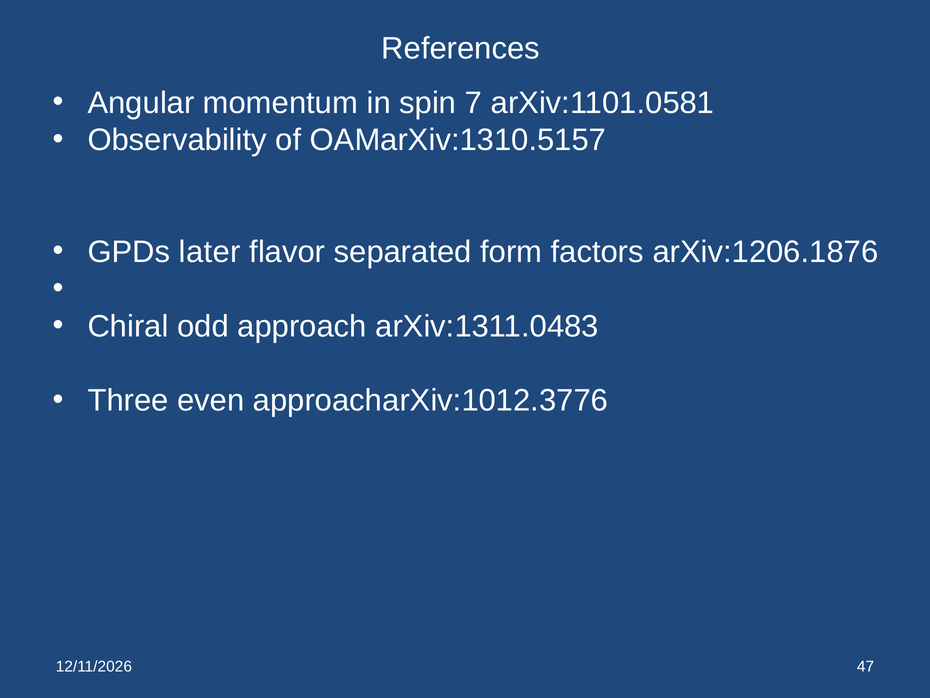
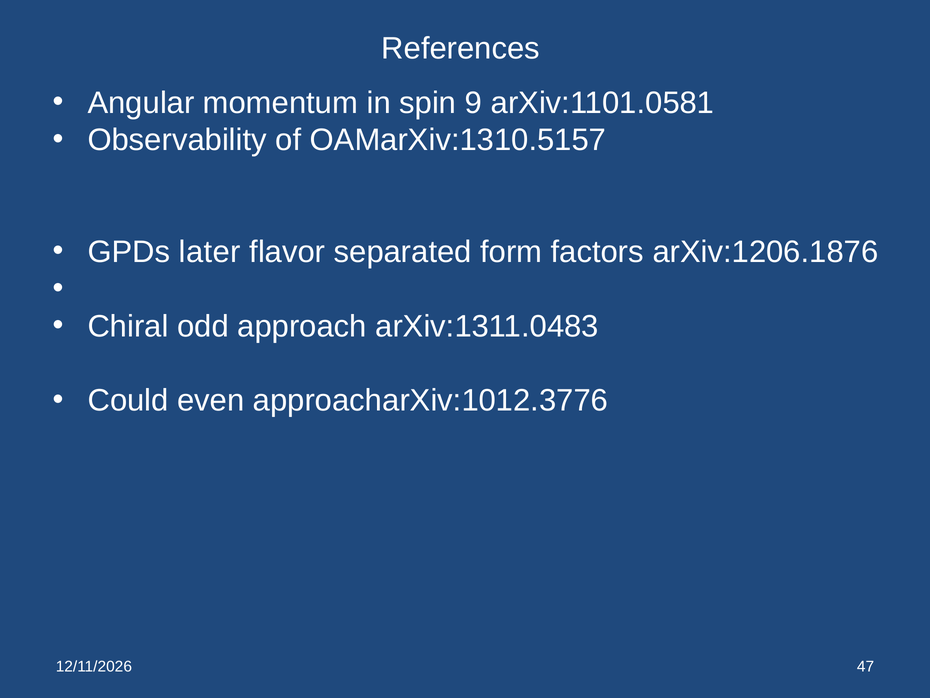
7: 7 -> 9 (473, 103)
Three: Three -> Could (128, 400)
